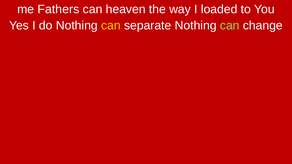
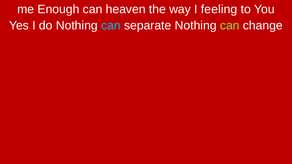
Fathers: Fathers -> Enough (58, 9)
loaded: loaded -> feeling (219, 9)
can colour: yellow -> light blue (111, 25)
